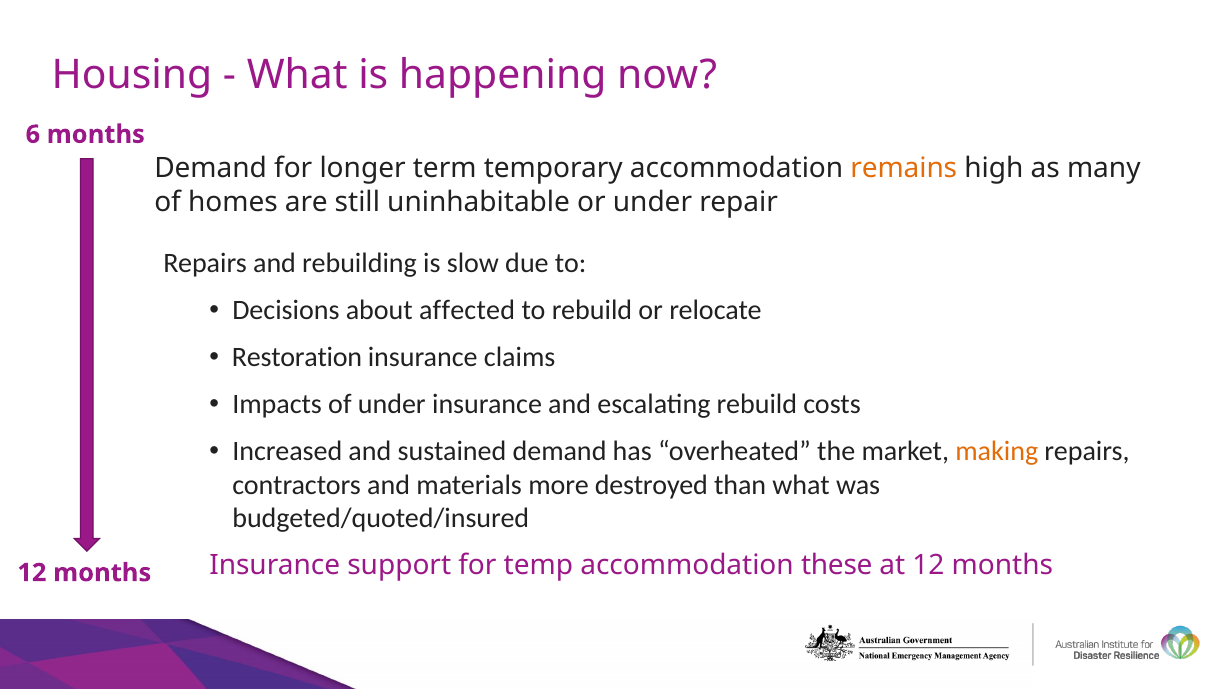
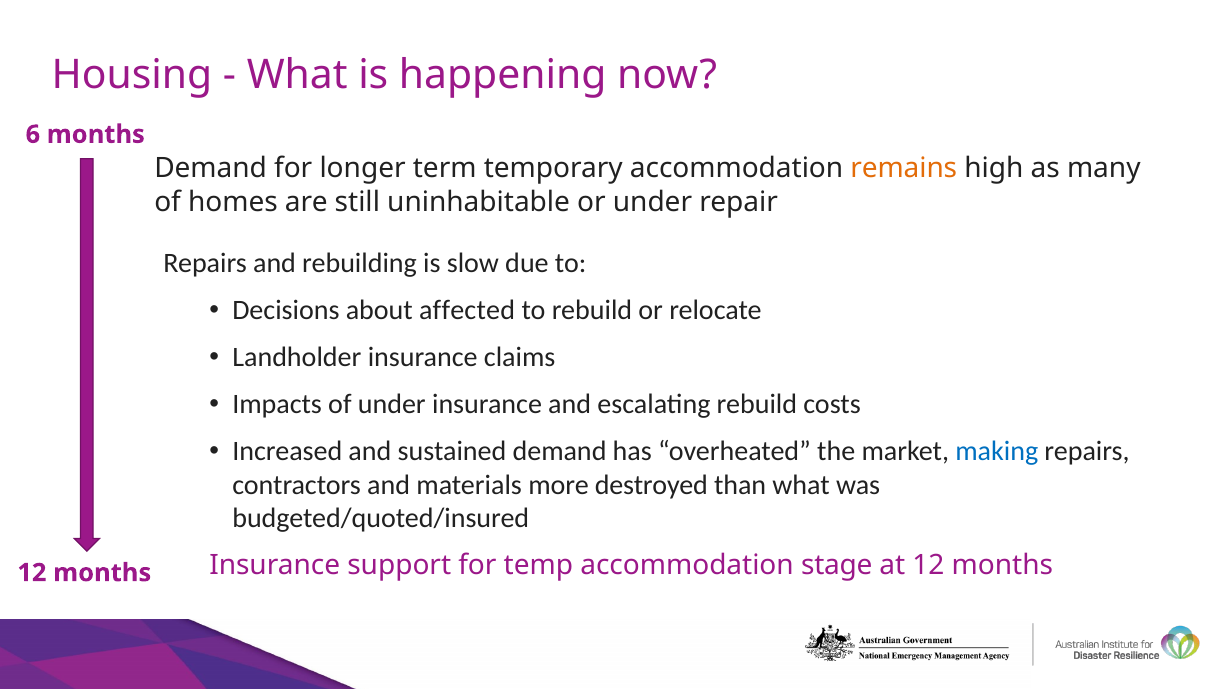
Restoration: Restoration -> Landholder (297, 358)
making colour: orange -> blue (997, 452)
these: these -> stage (837, 565)
